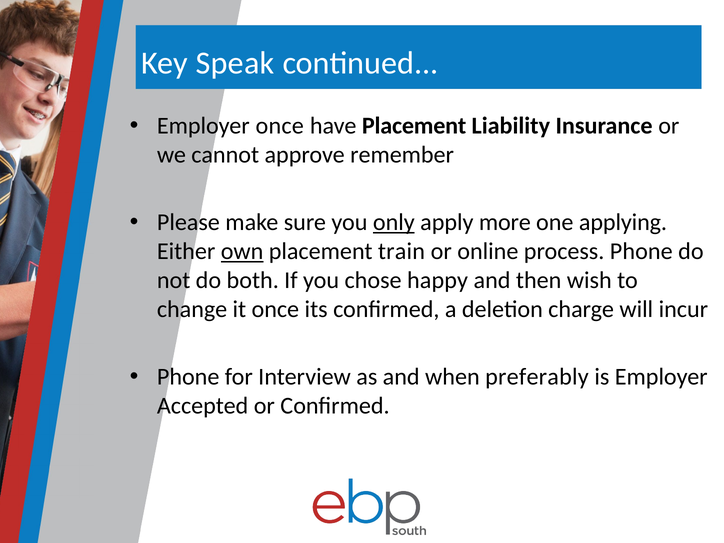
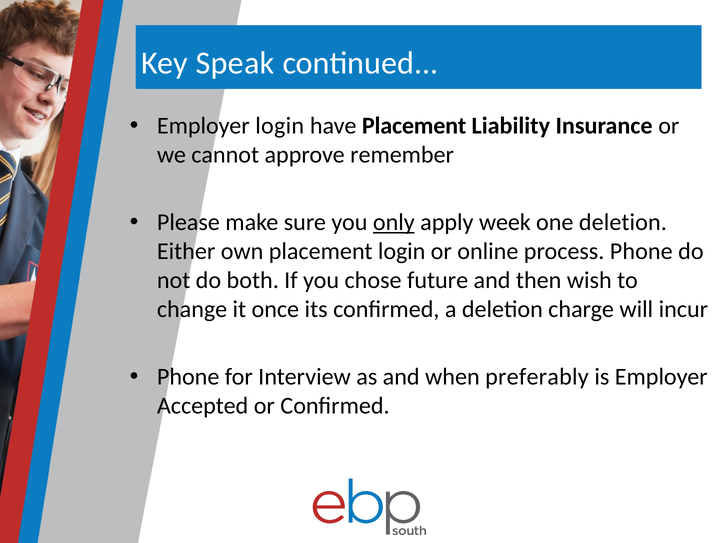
Employer once: once -> login (280, 126)
more: more -> week (505, 222)
one applying: applying -> deletion (623, 222)
own underline: present -> none (242, 251)
placement train: train -> login (402, 251)
happy: happy -> future (438, 280)
